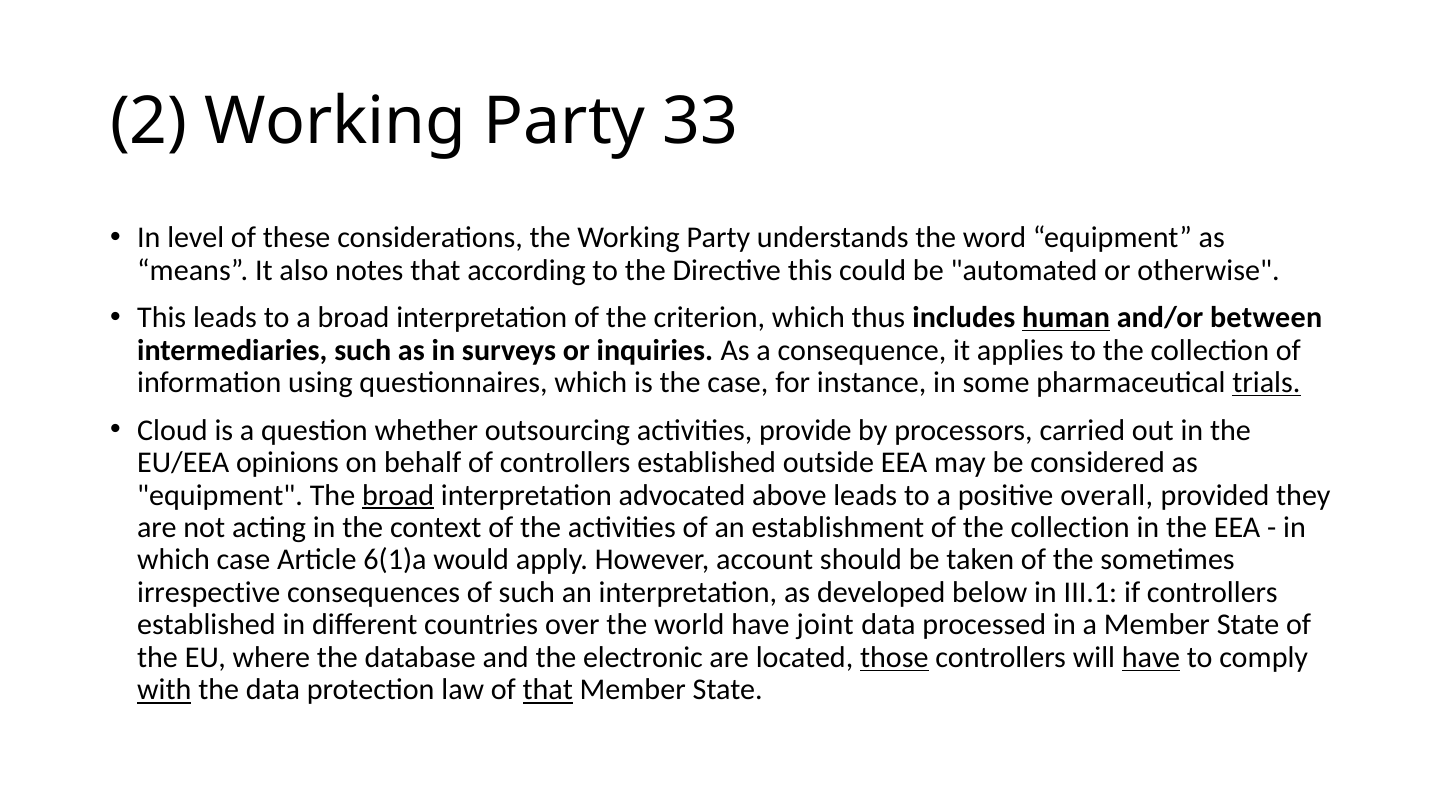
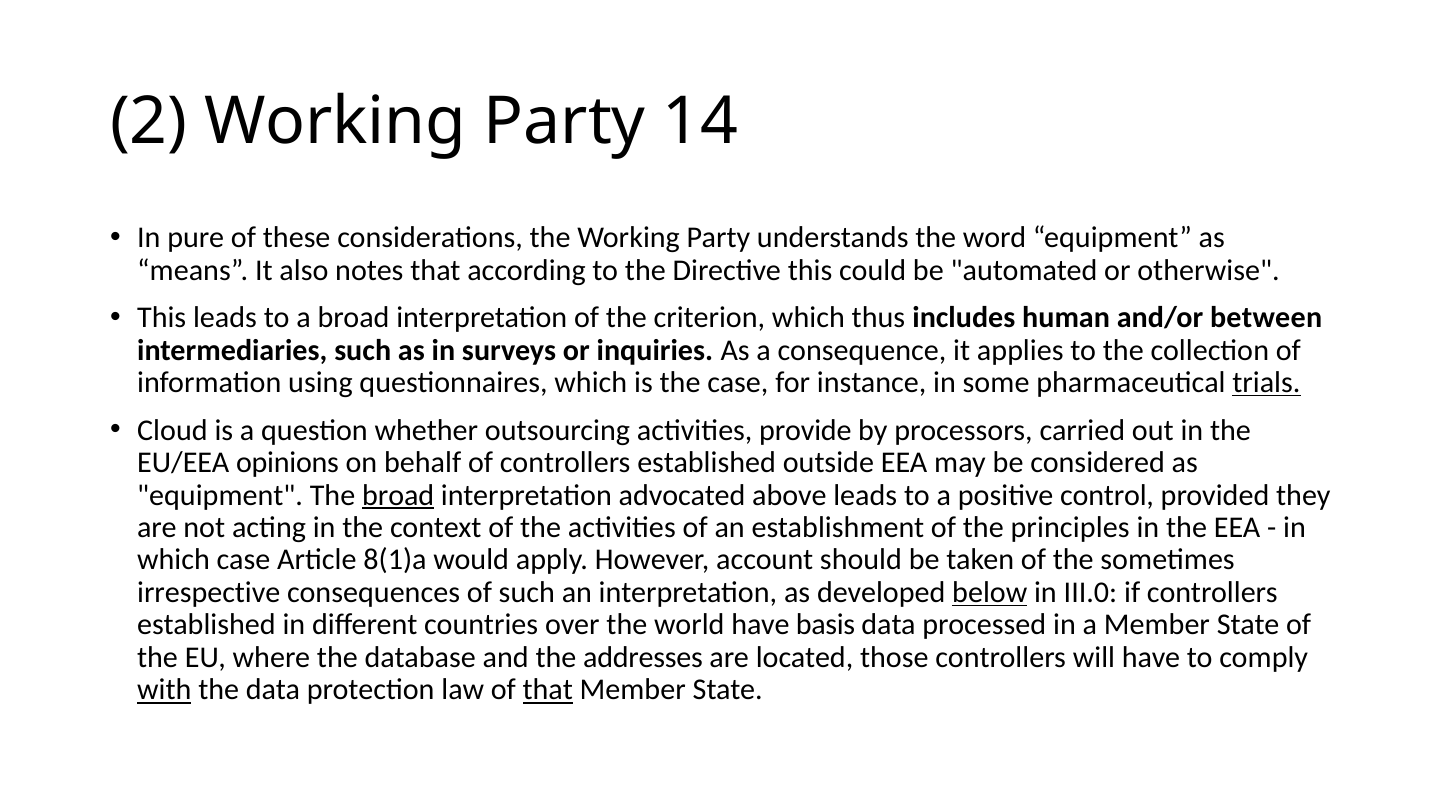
33: 33 -> 14 (701, 121)
level: level -> pure (196, 238)
human underline: present -> none (1066, 318)
overall: overall -> control (1107, 495)
of the collection: collection -> principles (1070, 528)
6(1)a: 6(1)a -> 8(1)a (395, 560)
below underline: none -> present (990, 593)
III.1: III.1 -> III.0 (1090, 593)
joint: joint -> basis (826, 625)
electronic: electronic -> addresses (643, 658)
those underline: present -> none (894, 658)
have underline: present -> none (1151, 658)
